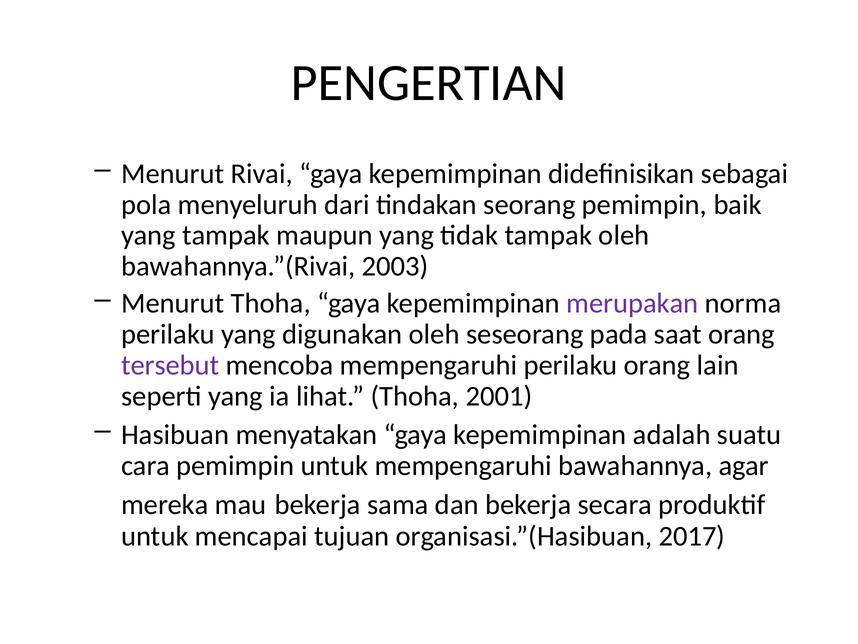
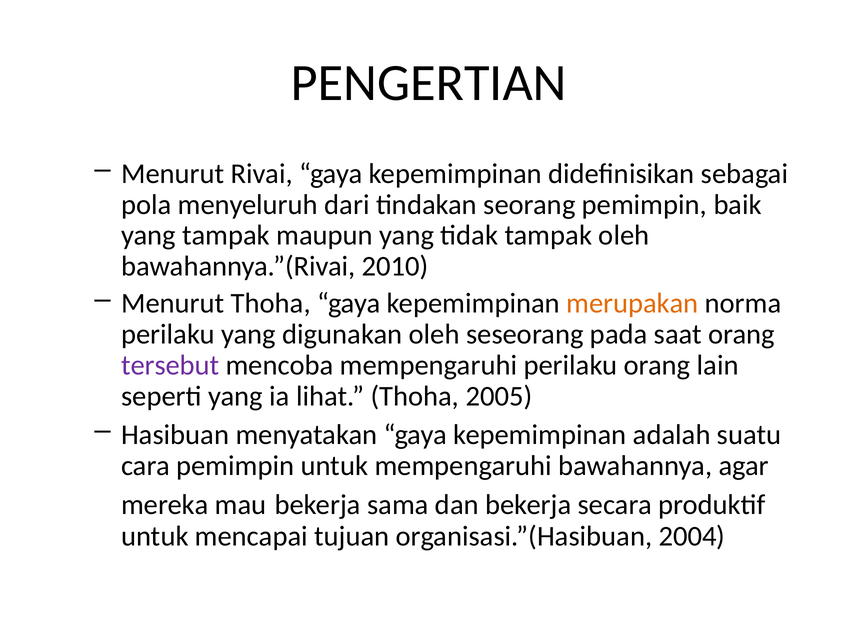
2003: 2003 -> 2010 (395, 266)
merupakan colour: purple -> orange (632, 303)
2001: 2001 -> 2005 (499, 396)
2017: 2017 -> 2004 (692, 536)
